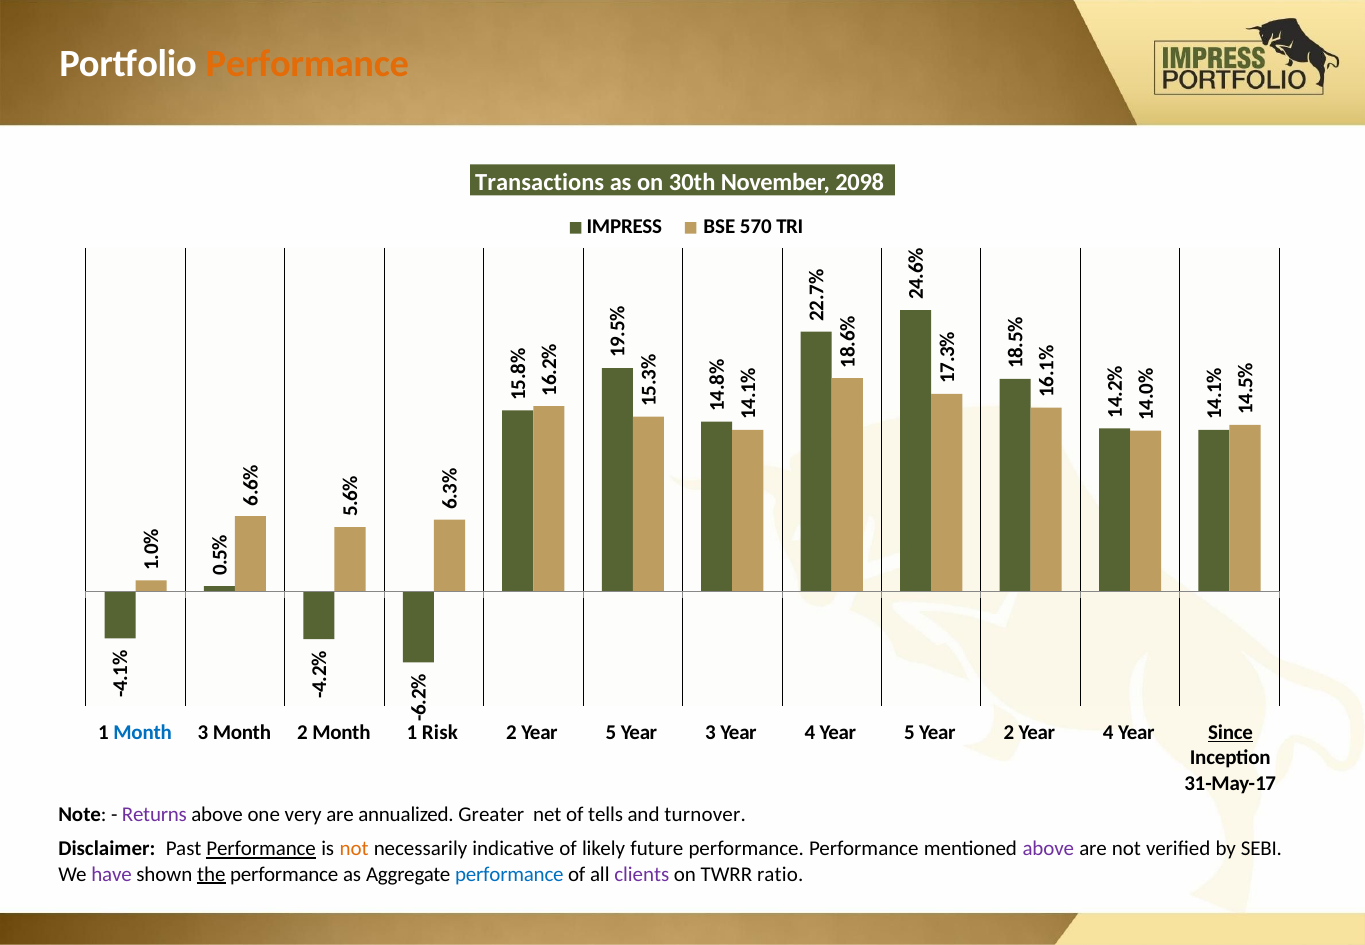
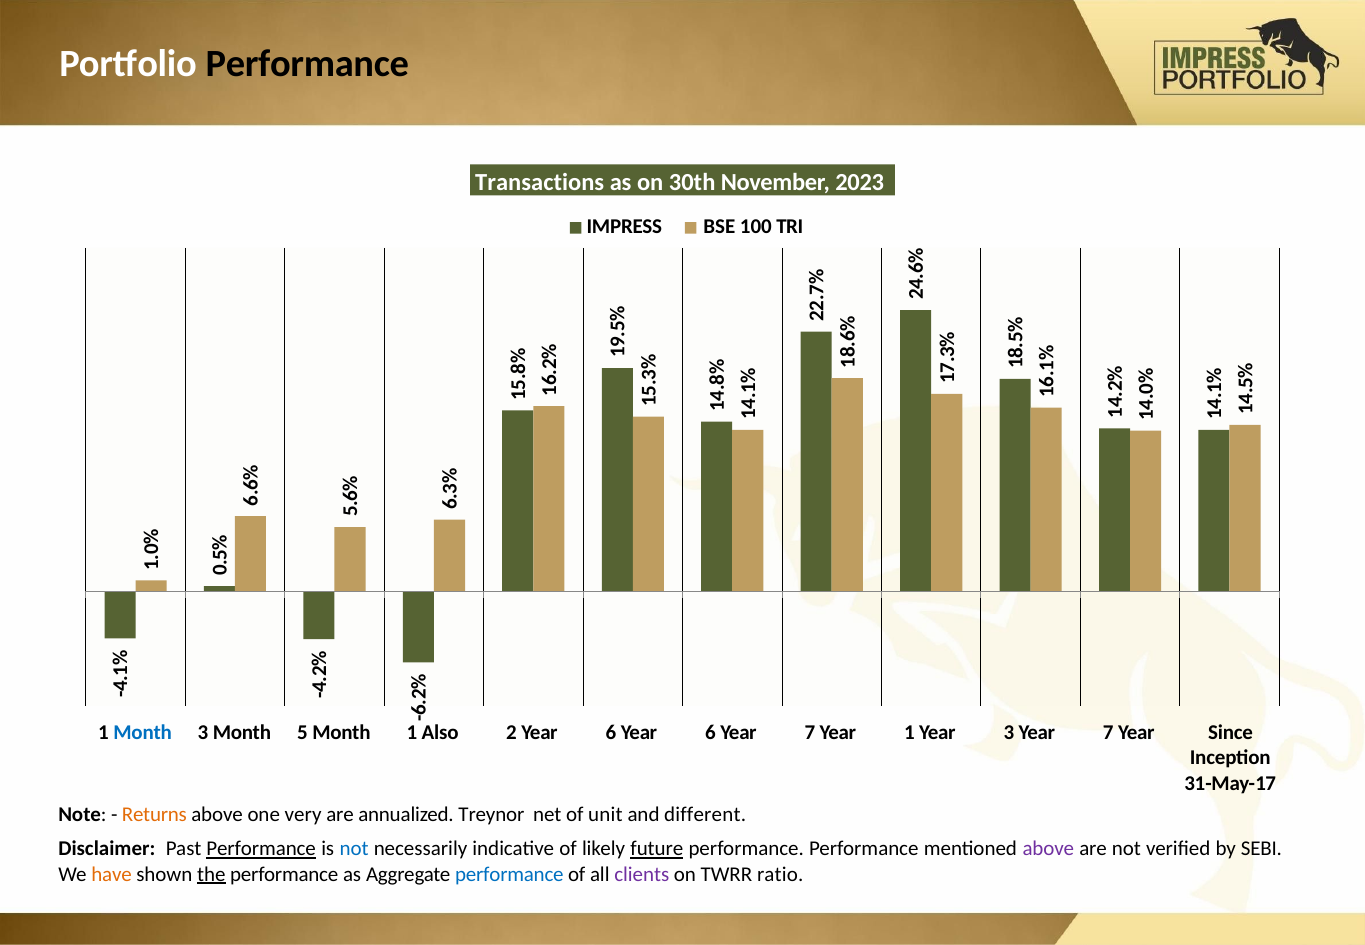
Performance colour: orange -> black (307, 64)
2098: 2098 -> 2023 (860, 182)
570: 570 -> 100 (756, 227)
Month 2: 2 -> 5 (302, 732)
Risk: Risk -> Also (440, 732)
2 Year 5: 5 -> 6 (611, 732)
3: 3 -> 6 (710, 732)
4: 4 -> 7 (810, 732)
5: 5 -> 1 (909, 732)
Year 2: 2 -> 3 (1009, 732)
4: 4 -> 7 (1108, 732)
Since underline: present -> none (1231, 732)
Returns colour: purple -> orange (154, 814)
Greater: Greater -> Treynor (491, 814)
tells: tells -> unit (605, 814)
turnover: turnover -> different (705, 814)
not colour: orange -> blue (354, 849)
future underline: none -> present (657, 849)
have colour: purple -> orange (112, 874)
